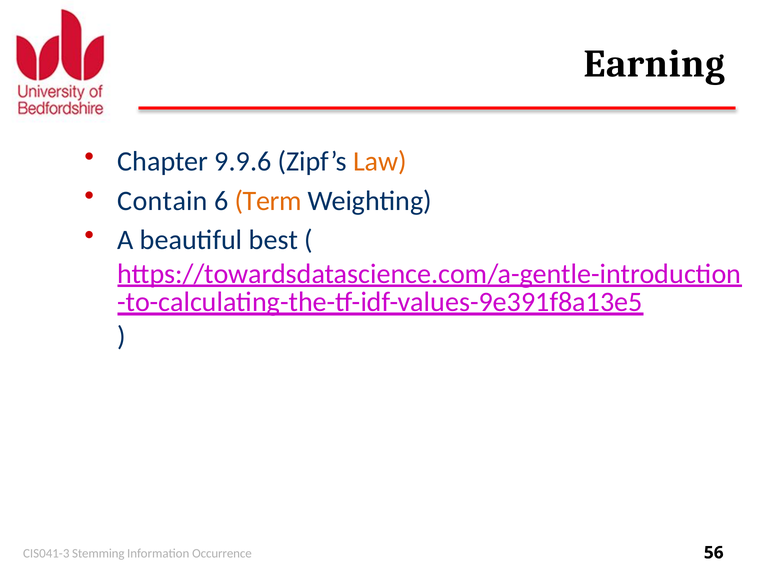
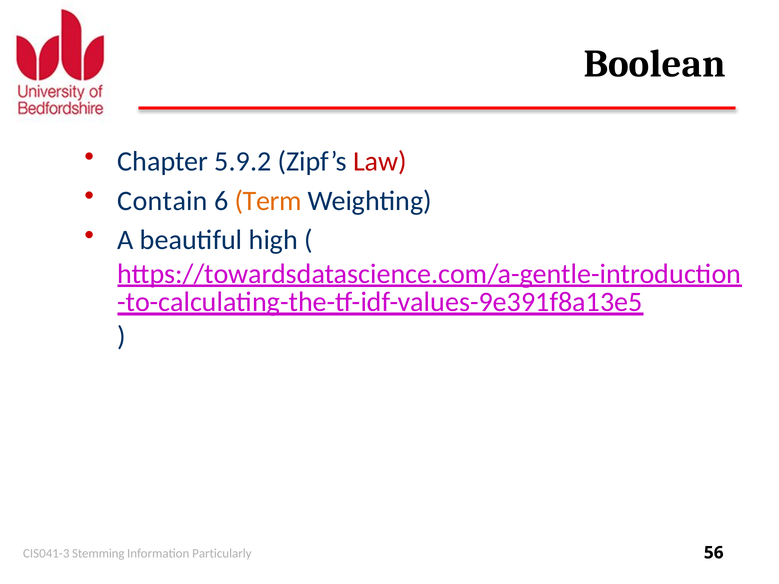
Earning: Earning -> Boolean (655, 64)
9.9.6: 9.9.6 -> 5.9.2 (243, 161)
Law colour: orange -> red (380, 161)
best: best -> high (273, 240)
Occurrence: Occurrence -> Particularly (222, 554)
